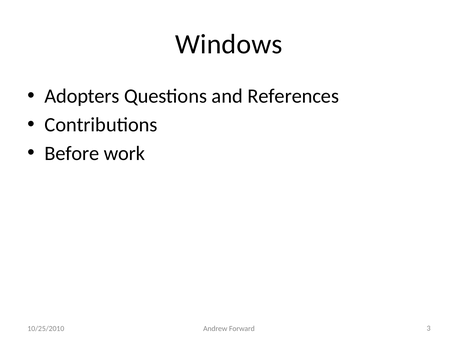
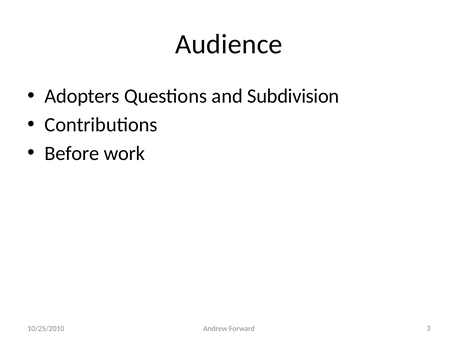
Windows: Windows -> Audience (229, 44)
References: References -> Subdivision (293, 96)
